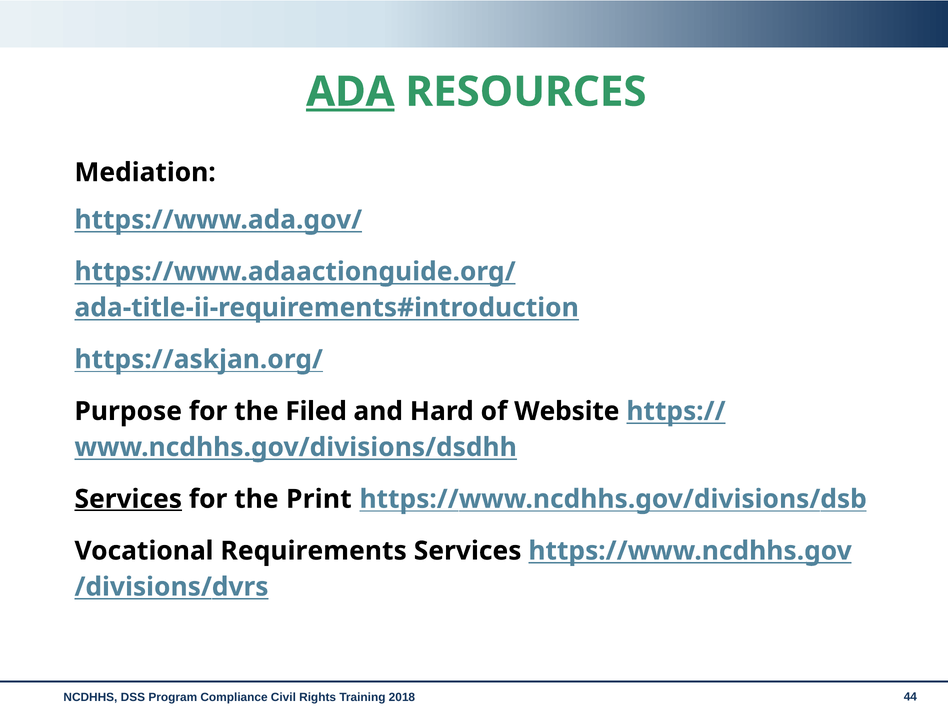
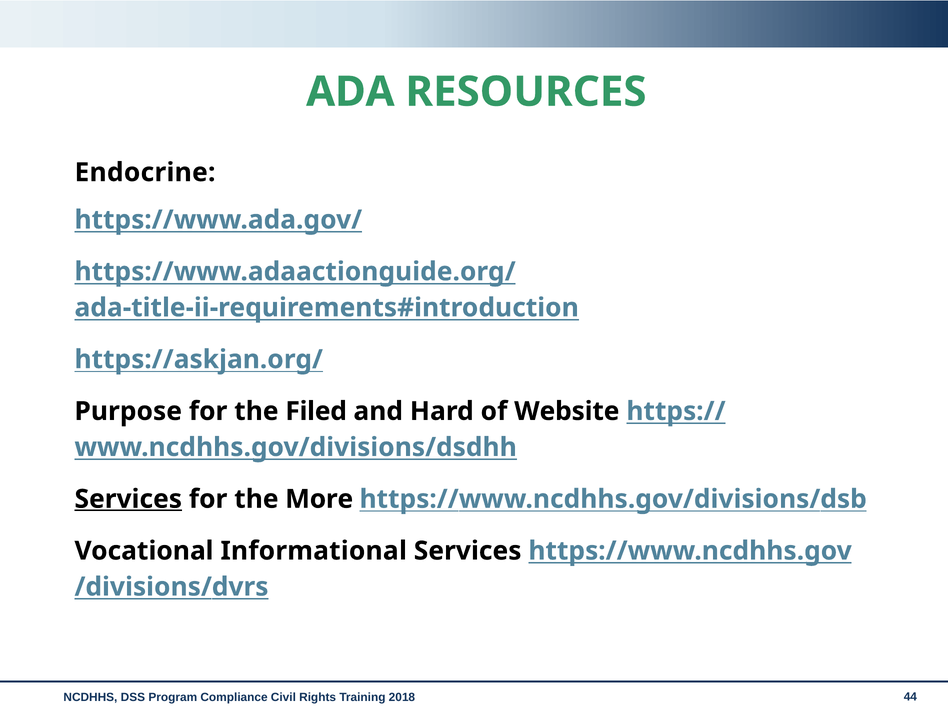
ADA underline: present -> none (350, 92)
Mediation: Mediation -> Endocrine (145, 172)
Print: Print -> More (319, 499)
Requirements: Requirements -> Informational (314, 551)
